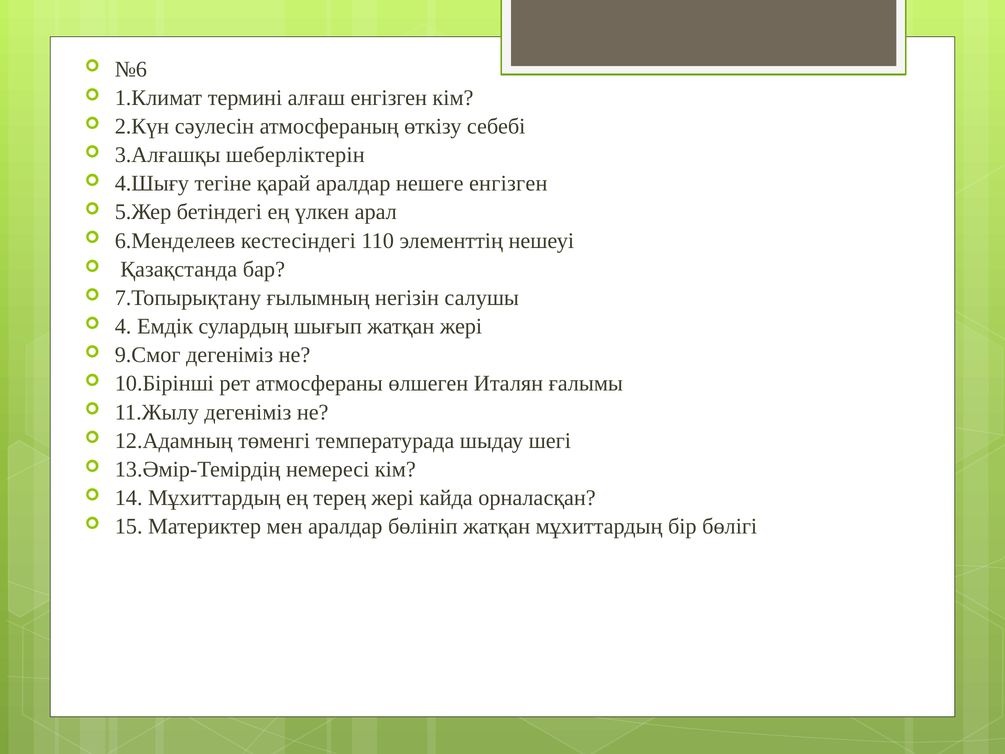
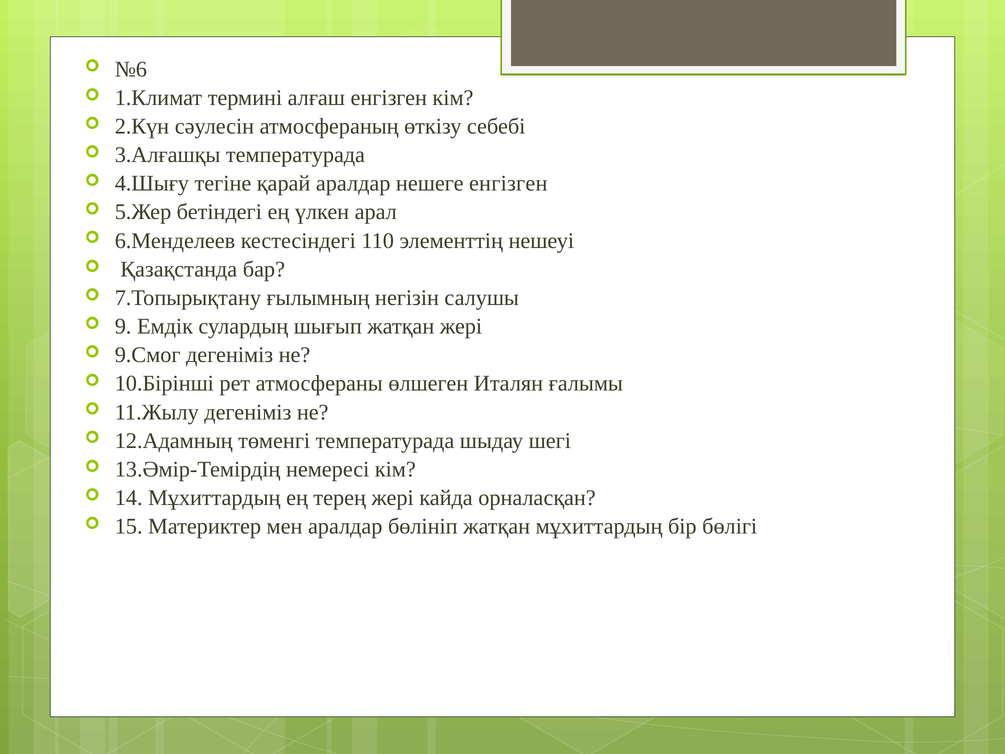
3.Алғашқы шеберліктерін: шеберліктерін -> температурада (295, 155)
4: 4 -> 9 (123, 326)
